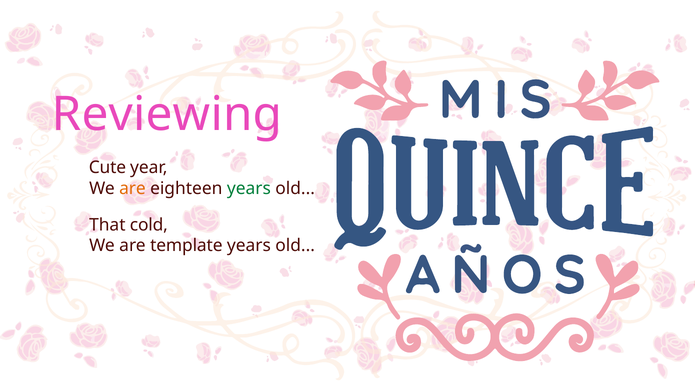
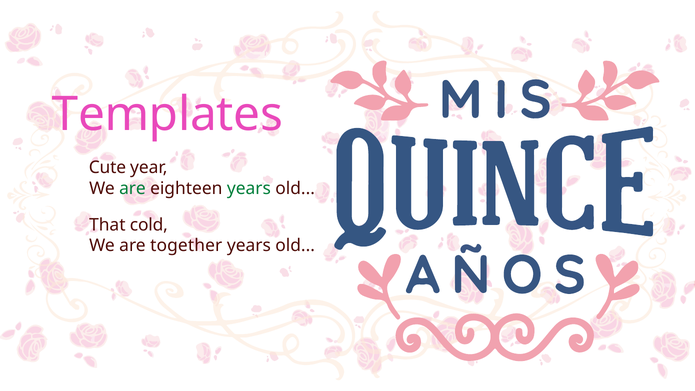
Reviewing: Reviewing -> Templates (167, 115)
are colour: orange -> green (132, 188)
template: template -> together (186, 246)
